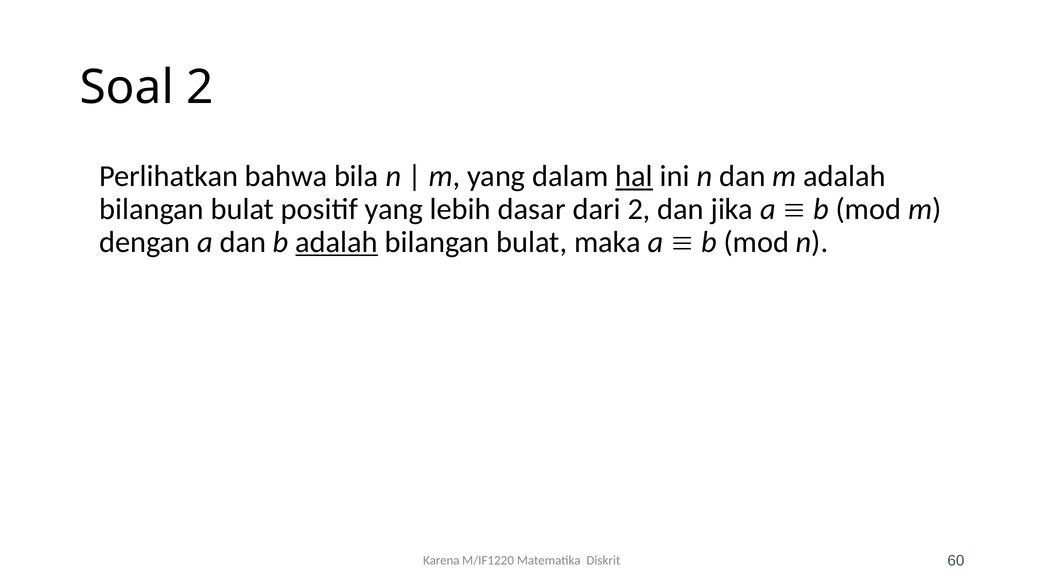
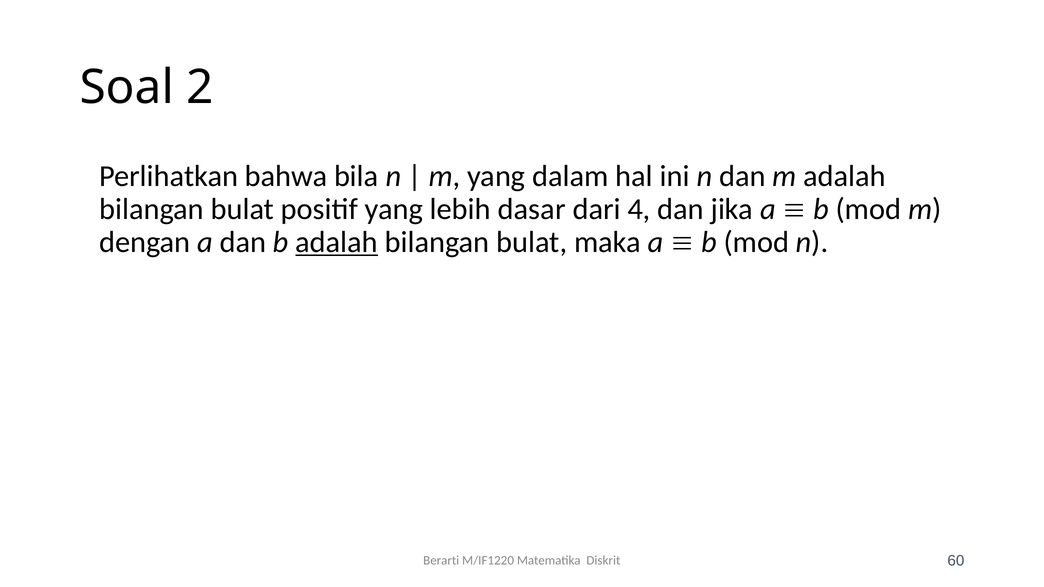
hal underline: present -> none (634, 177)
dari 2: 2 -> 4 (639, 209)
Karena: Karena -> Berarti (441, 561)
